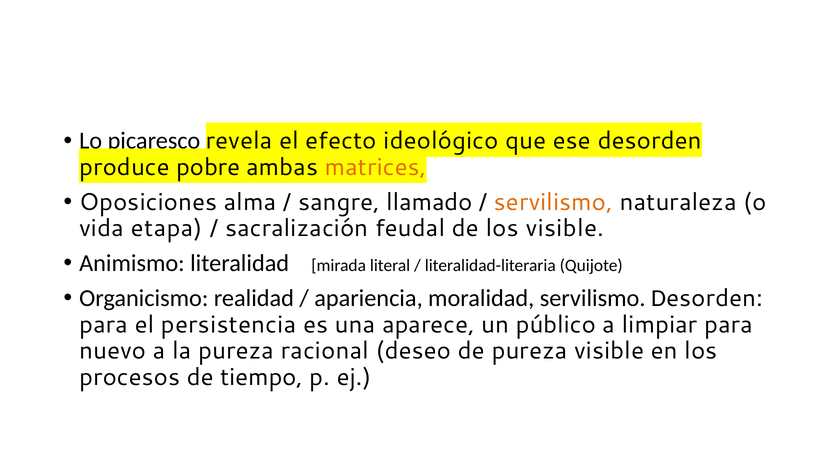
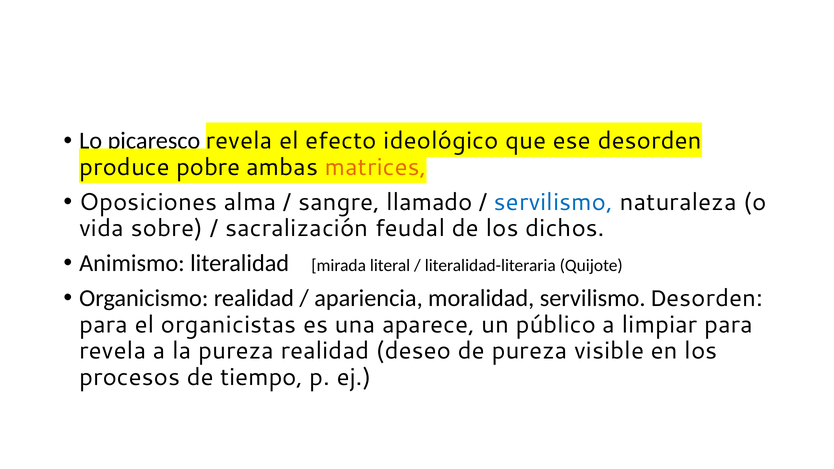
servilismo colour: orange -> blue (554, 202)
etapa: etapa -> sobre (167, 229)
los visible: visible -> dichos (565, 229)
persistencia: persistencia -> organicistas (229, 325)
nuevo: nuevo -> revela (113, 351)
pureza racional: racional -> realidad (325, 351)
